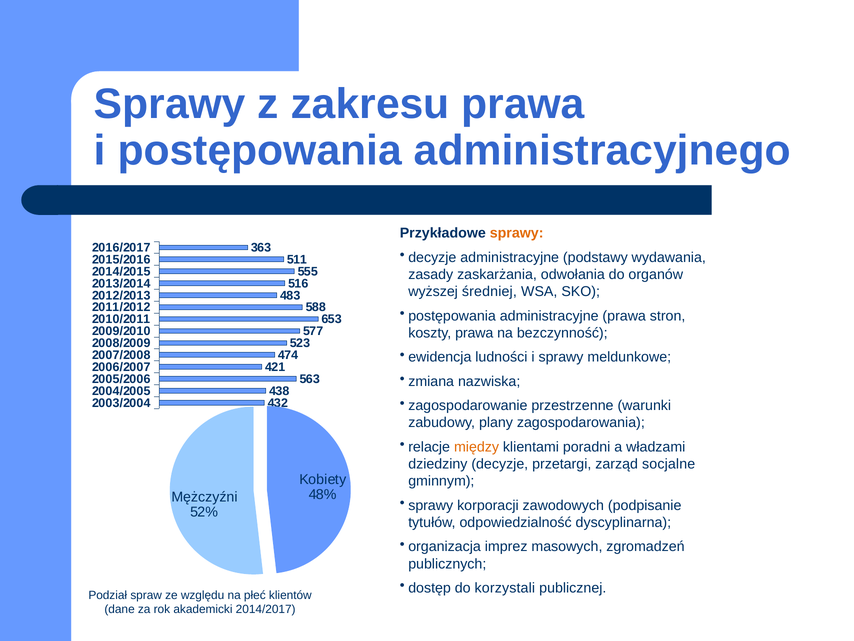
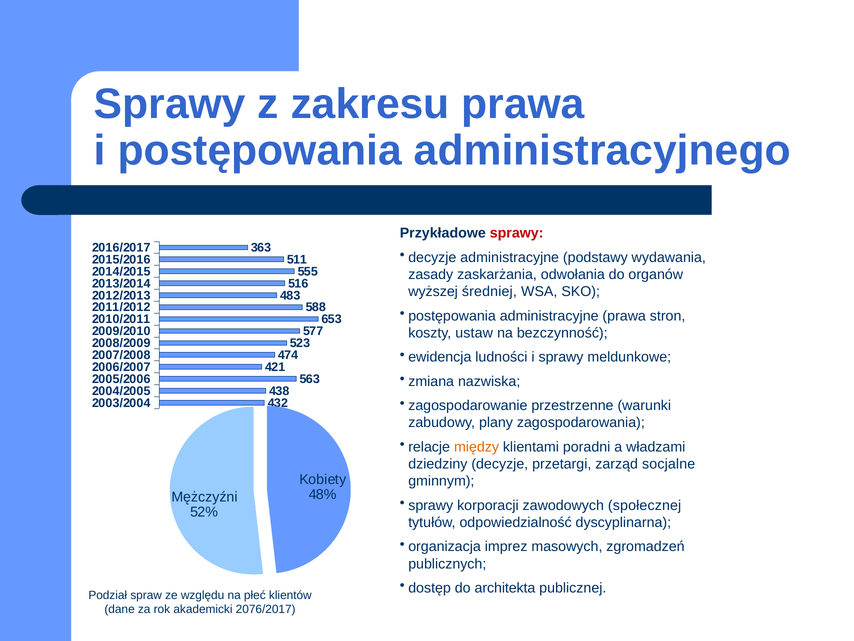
sprawy colour: orange -> red (517, 233)
koszty prawa: prawa -> ustaw (474, 333)
podpisanie: podpisanie -> społecznej (645, 505)
korzystali: korzystali -> architekta (505, 588)
2014/2017: 2014/2017 -> 2076/2017 (266, 609)
